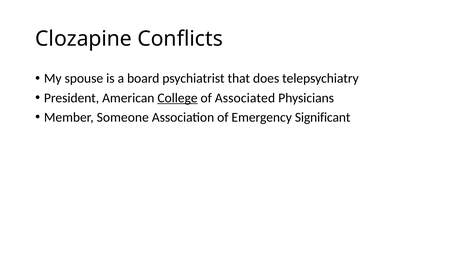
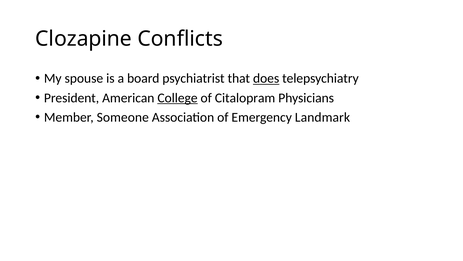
does underline: none -> present (266, 78)
Associated: Associated -> Citalopram (245, 98)
Significant: Significant -> Landmark (323, 117)
